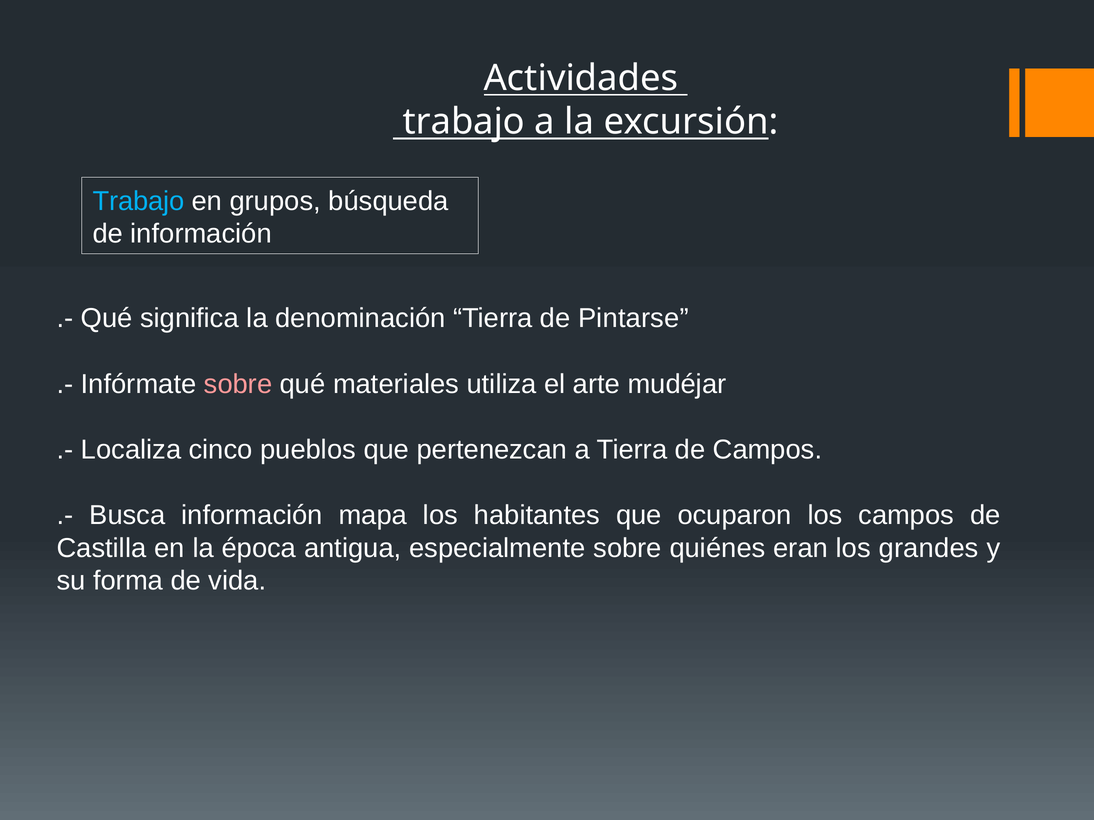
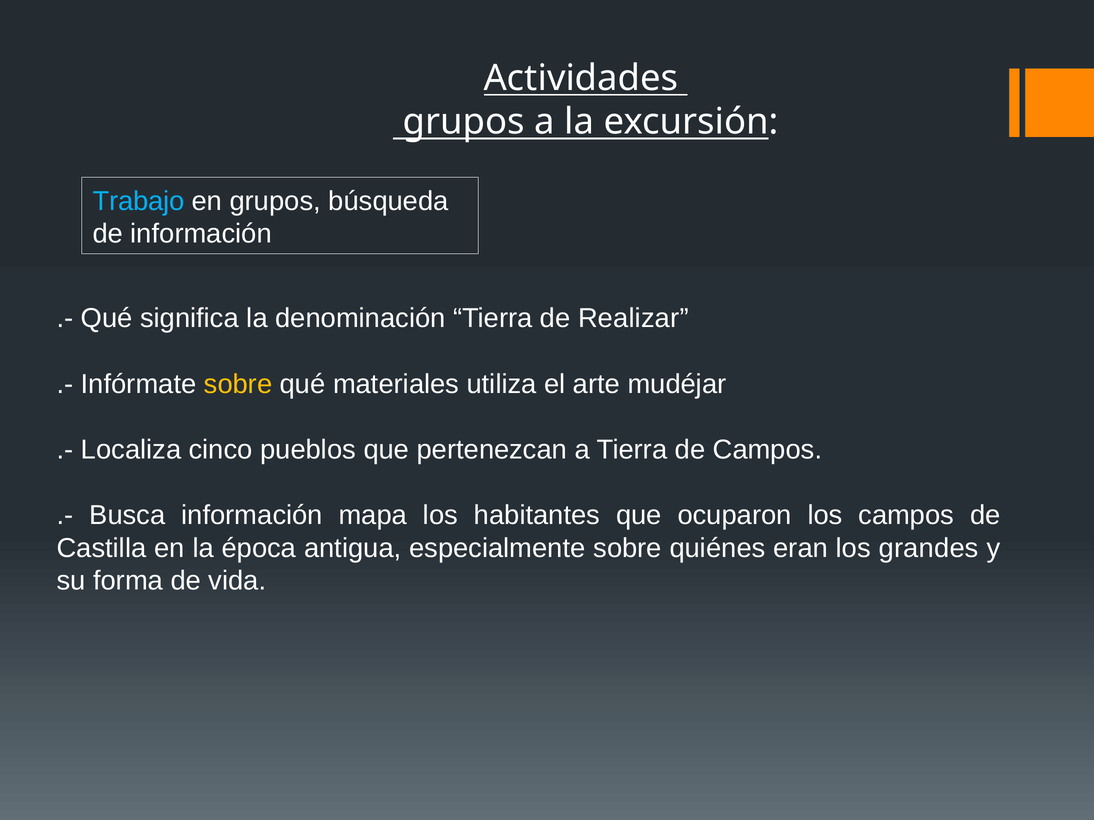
trabajo: trabajo -> grupos (464, 122)
Pintarse: Pintarse -> Realizar (633, 319)
sobre colour: pink -> yellow (238, 384)
